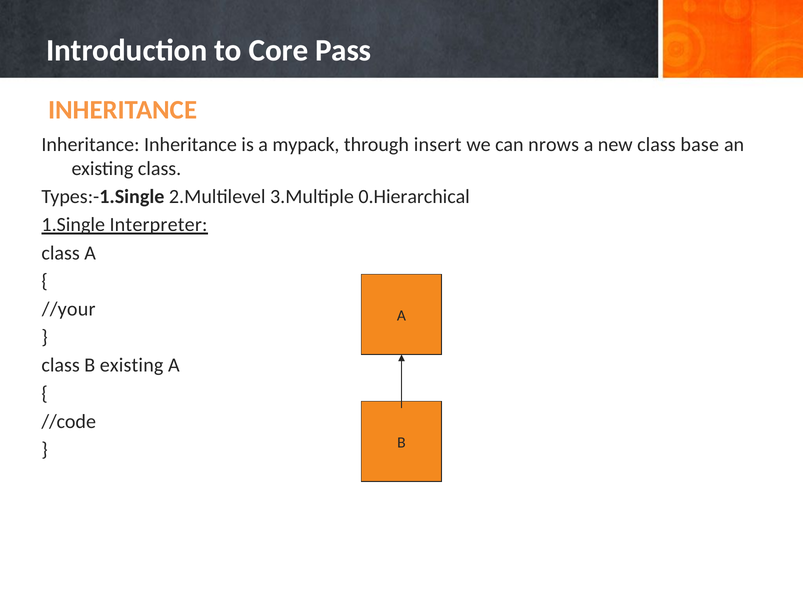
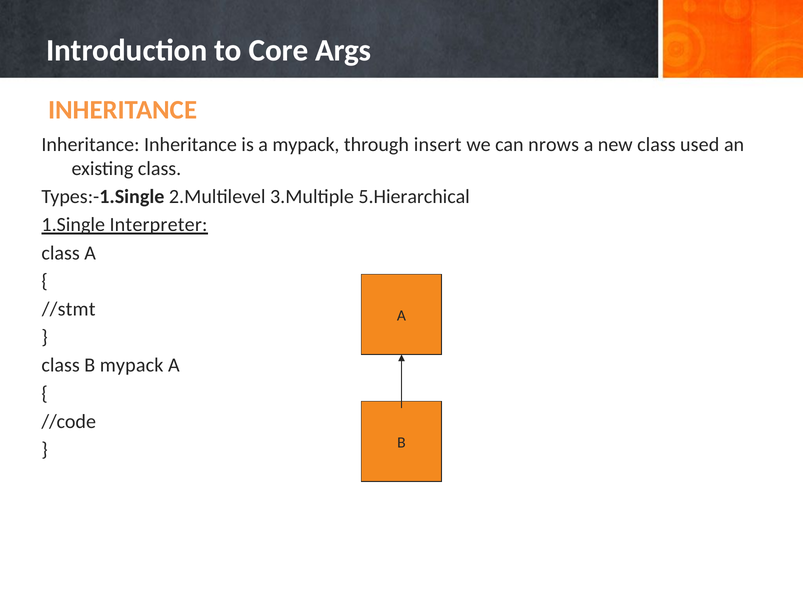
Pass: Pass -> Args (343, 51)
base: base -> used (700, 145)
0.Hierarchical: 0.Hierarchical -> 5.Hierarchical (414, 197)
//your: //your -> //stmt (69, 309)
B existing: existing -> mypack (132, 365)
